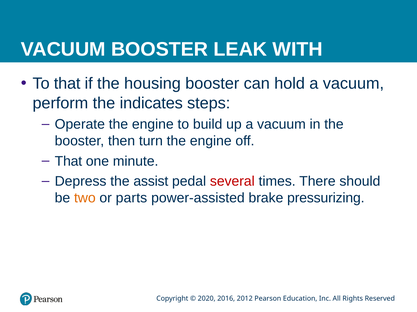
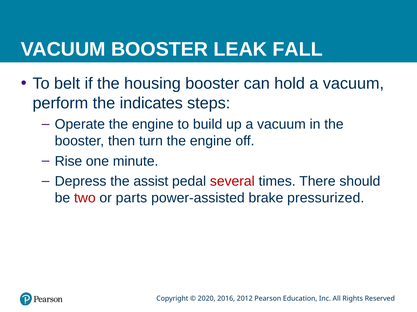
WITH: WITH -> FALL (298, 49)
To that: that -> belt (67, 84)
That: That -> Rise (68, 162)
two colour: orange -> red (85, 198)
pressurizing: pressurizing -> pressurized (326, 198)
